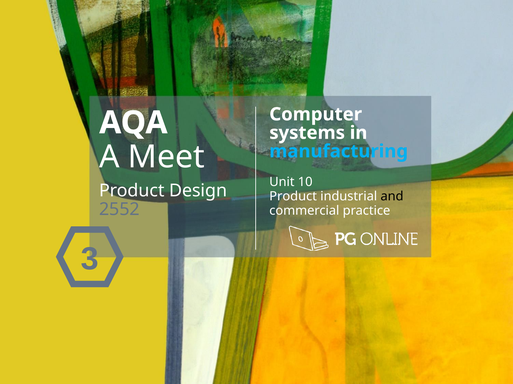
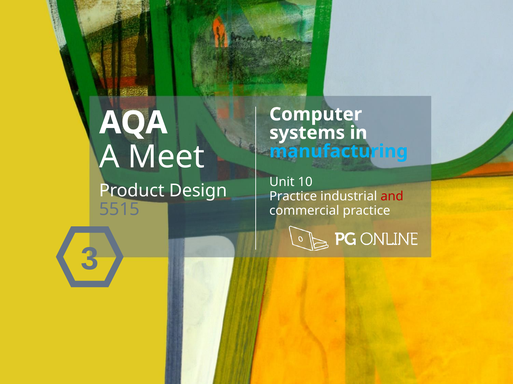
Product: Product -> Practice (293, 197)
and colour: black -> red (392, 197)
2552: 2552 -> 5515 (119, 210)
